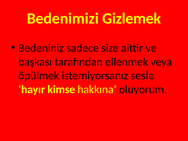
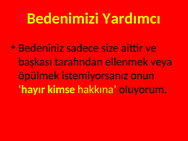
Gizlemek: Gizlemek -> Yardımcı (132, 18)
sesle: sesle -> onun (143, 76)
